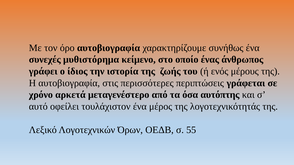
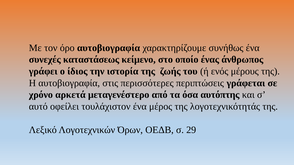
μυθιστόρημα: μυθιστόρημα -> καταστάσεως (91, 60)
55: 55 -> 29 (191, 130)
